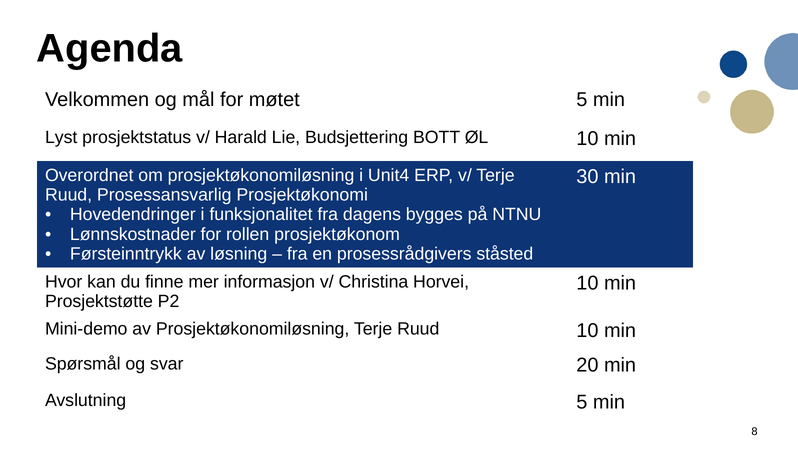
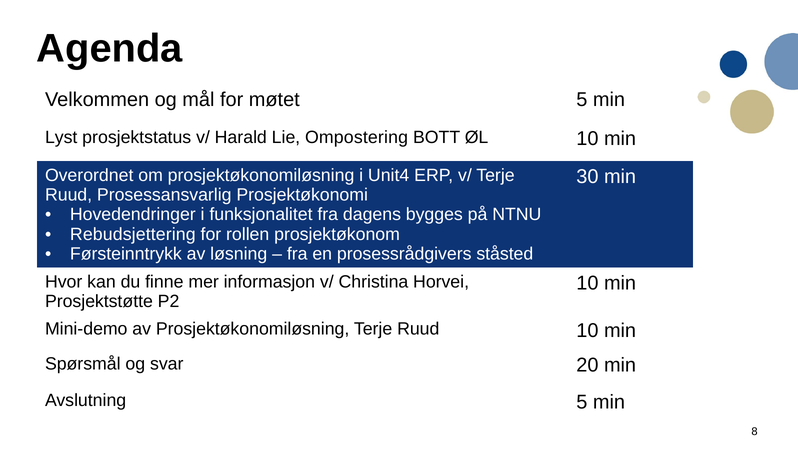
Budsjettering: Budsjettering -> Ompostering (356, 137)
Lønnskostnader: Lønnskostnader -> Rebudsjettering (133, 234)
